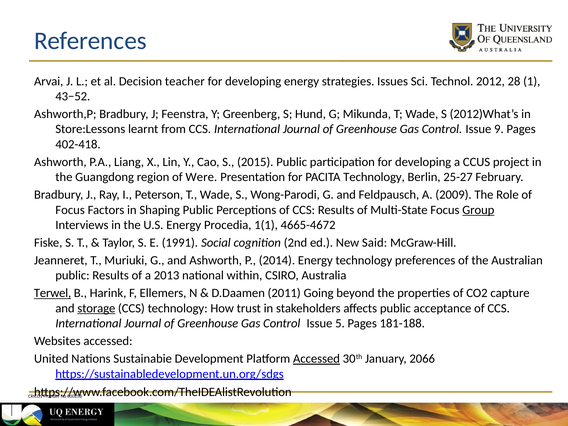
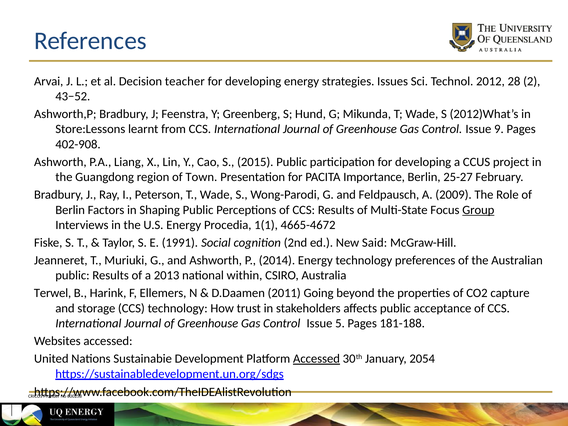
1: 1 -> 2 (532, 81)
402-418: 402-418 -> 402-908 (78, 144)
Were: Were -> Town (201, 177)
PACITA Technology: Technology -> Importance (374, 177)
Focus: Focus -> Berlin (70, 210)
Terwel underline: present -> none (53, 293)
storage underline: present -> none (96, 308)
2066: 2066 -> 2054 (422, 359)
